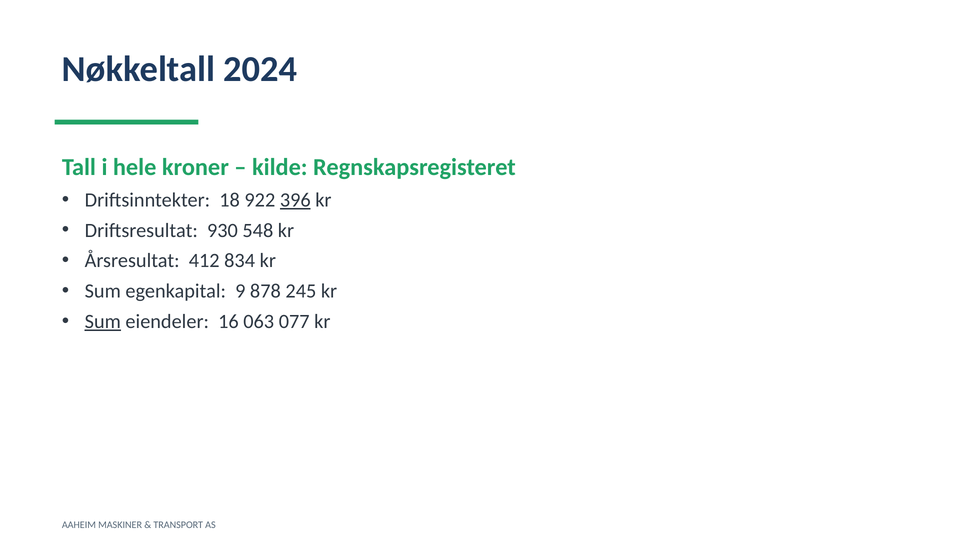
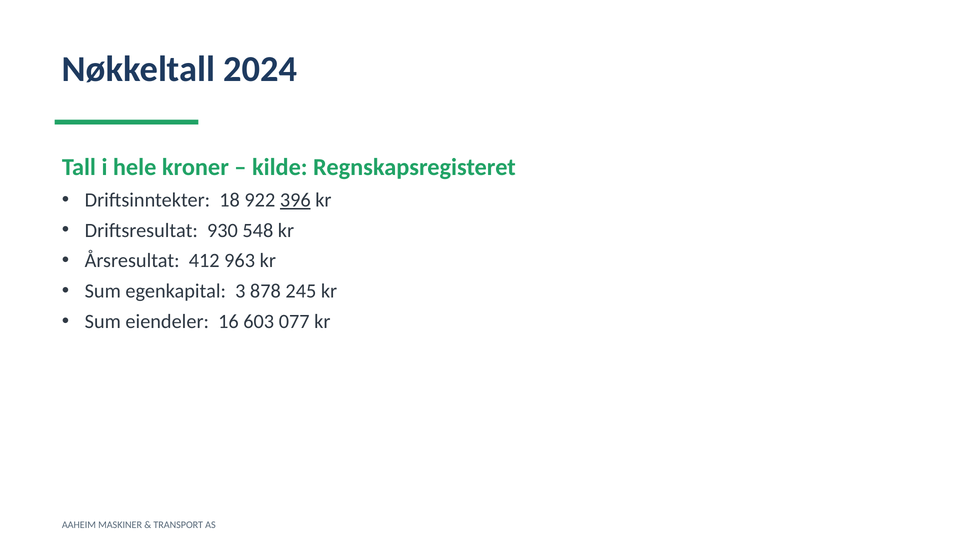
834: 834 -> 963 (240, 261)
9: 9 -> 3 (240, 291)
Sum underline: present -> none (103, 322)
063: 063 -> 603 (259, 322)
